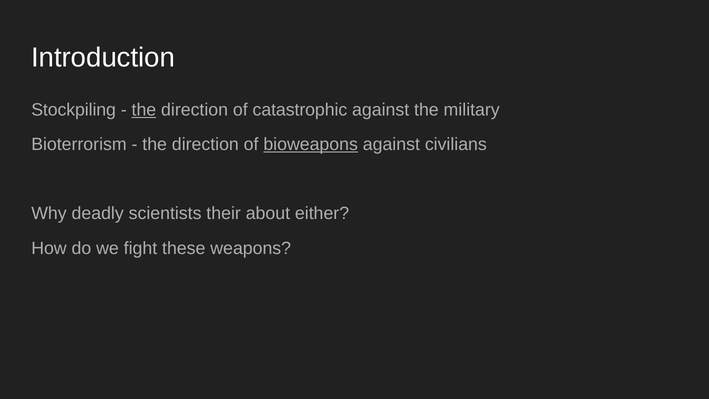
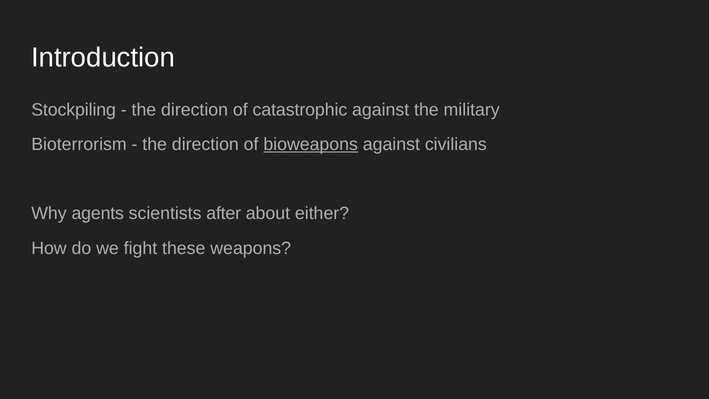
the underline: present -> none (144, 110)
deadly: deadly -> agents (98, 213)
their: their -> after (224, 213)
